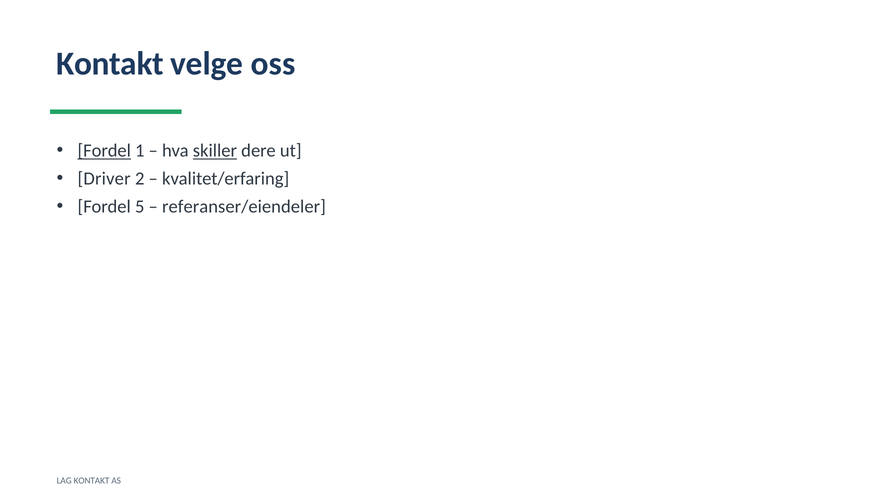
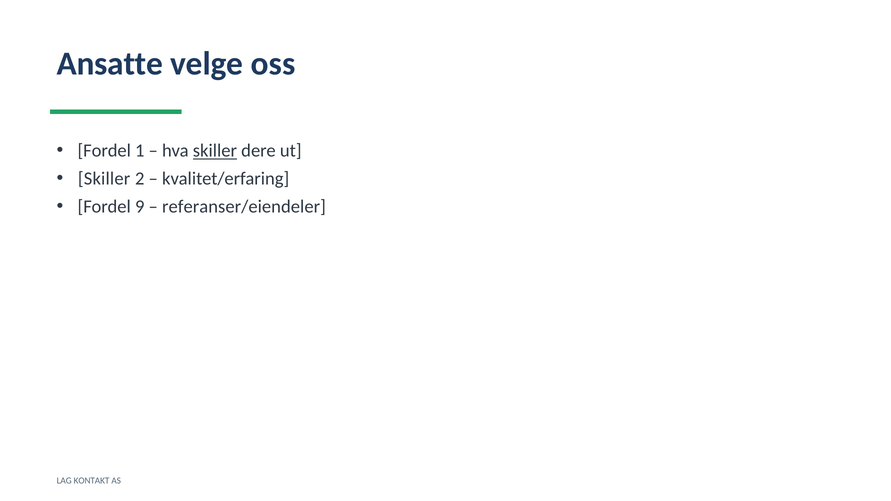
Kontakt: Kontakt -> Ansatte (110, 64)
Fordel underline: present -> none (104, 151)
Driver: Driver -> Skiller (104, 179)
5: 5 -> 9 (140, 207)
